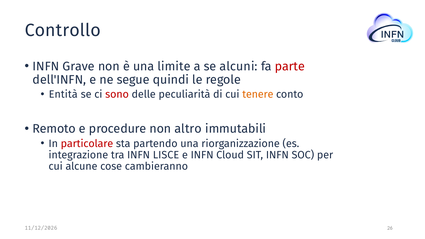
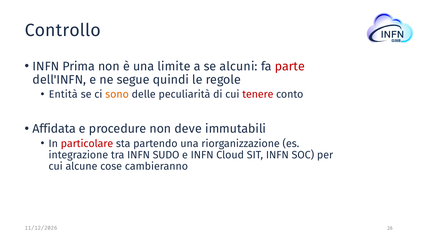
Grave: Grave -> Prima (79, 66)
sono colour: red -> orange (117, 94)
tenere colour: orange -> red (258, 94)
Remoto: Remoto -> Affidata (54, 129)
altro: altro -> deve (188, 129)
LISCE: LISCE -> SUDO (166, 155)
